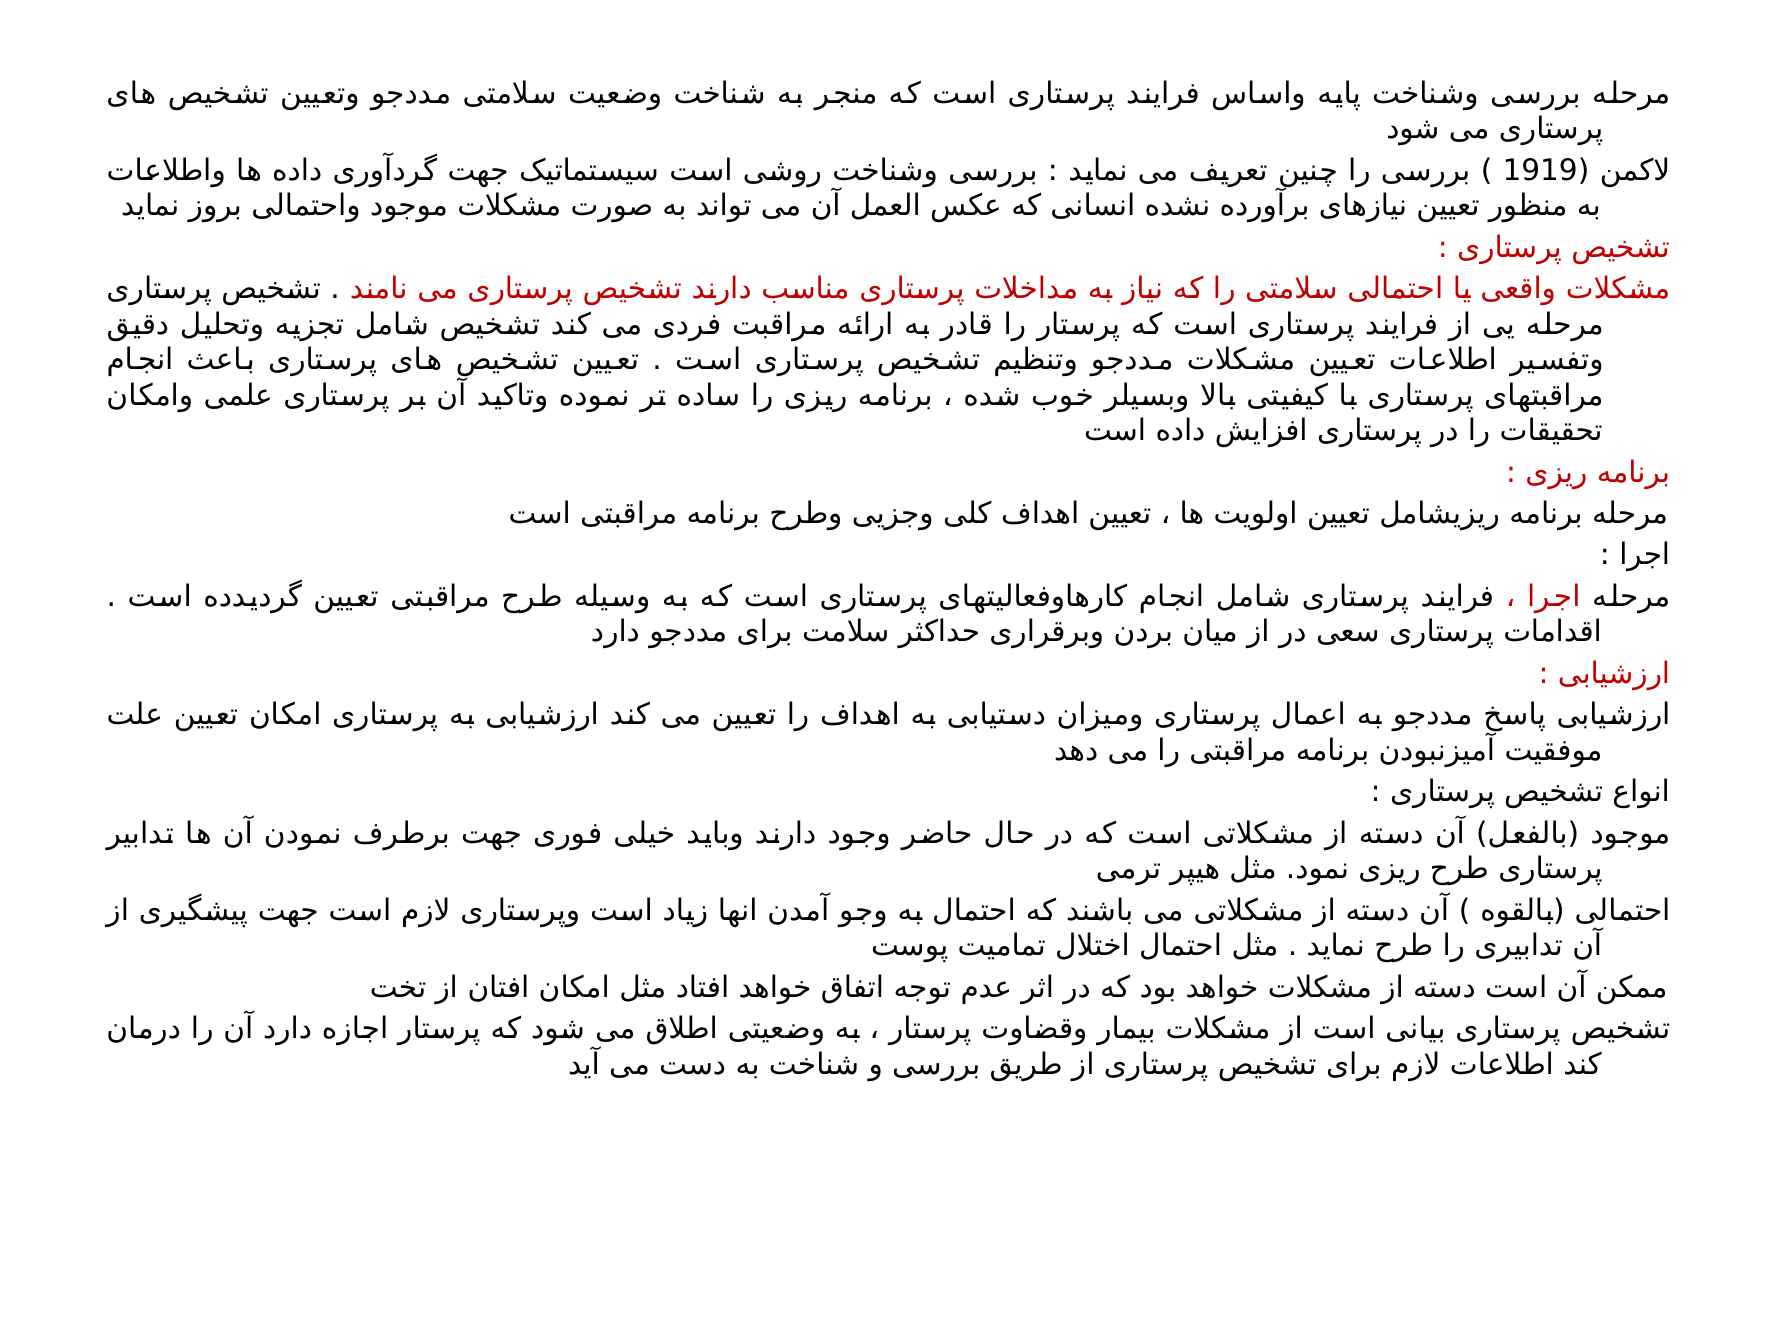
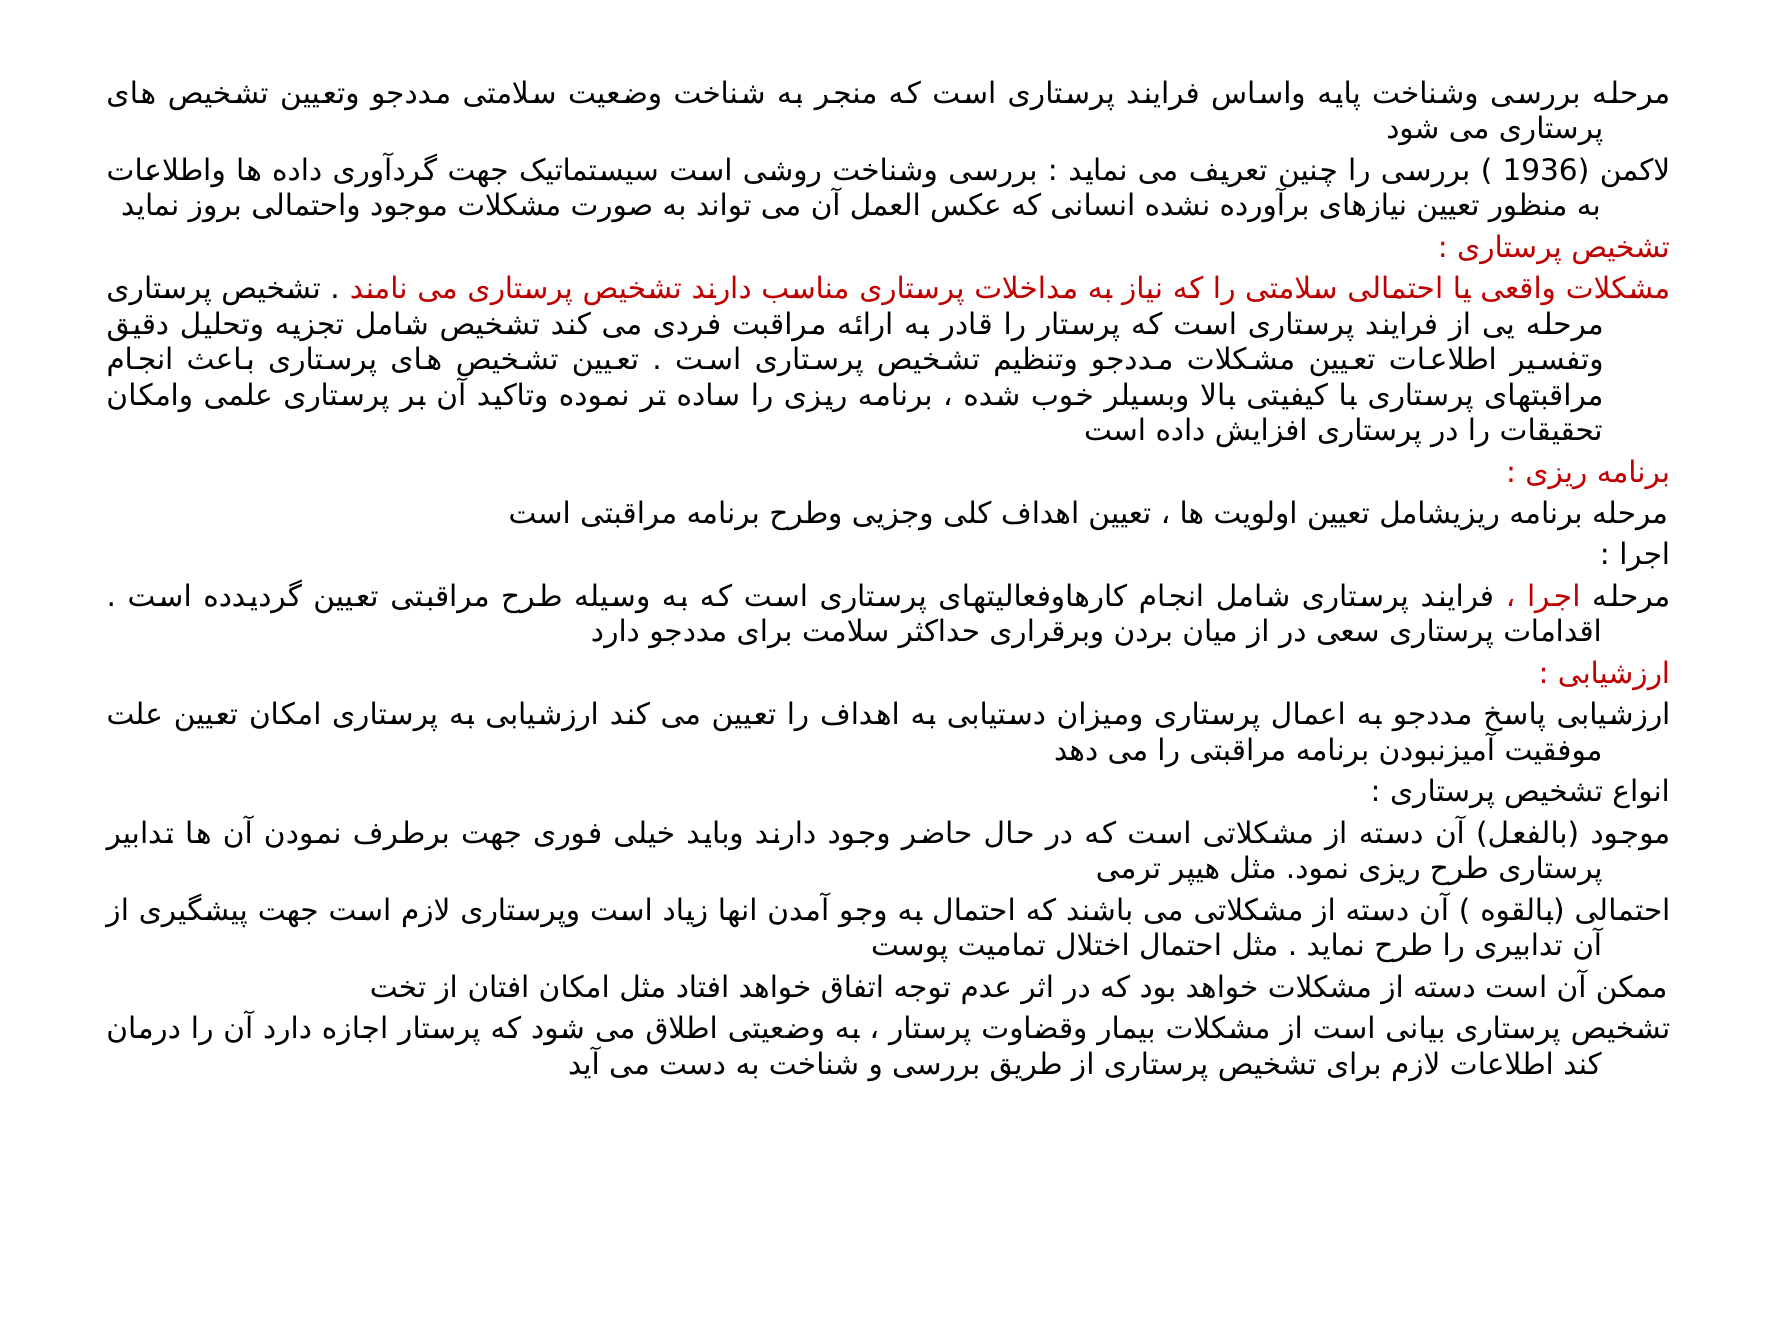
1919: 1919 -> 1936 (1540, 170)
